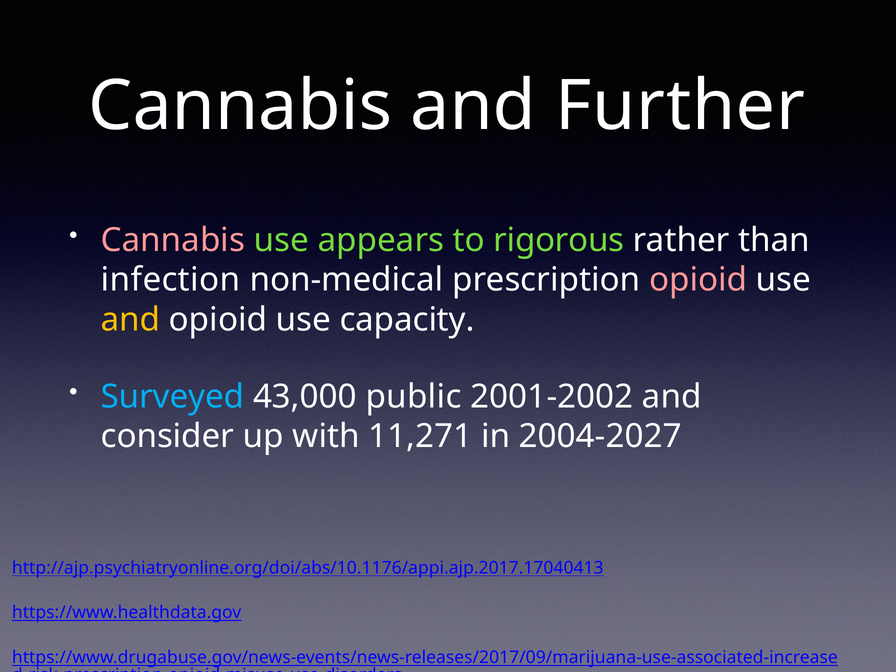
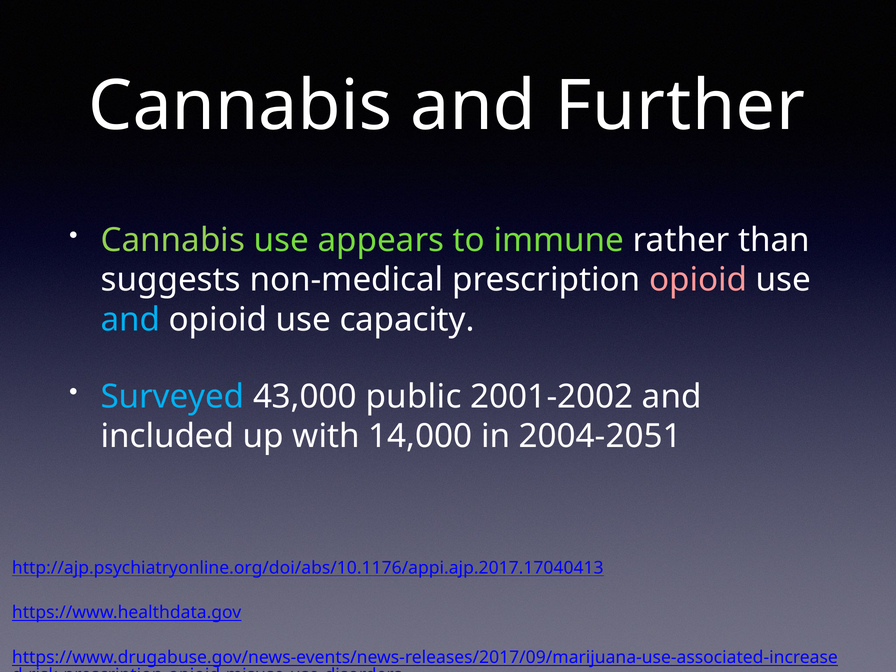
Cannabis colour: pink -> light green (173, 240)
rigorous: rigorous -> immune (559, 240)
infection: infection -> suggests (171, 280)
and colour: yellow -> light blue (130, 320)
consider: consider -> included (167, 437)
11,271: 11,271 -> 14,000 (420, 437)
2004-2027: 2004-2027 -> 2004-2051 (600, 437)
